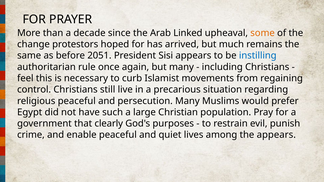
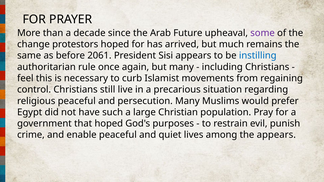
Linked: Linked -> Future (188, 33)
some colour: orange -> purple (263, 33)
2051: 2051 -> 2061 (99, 56)
that clearly: clearly -> hoped (109, 124)
